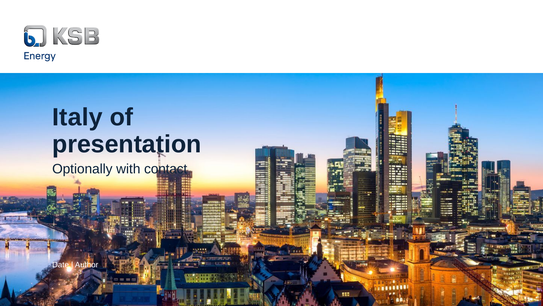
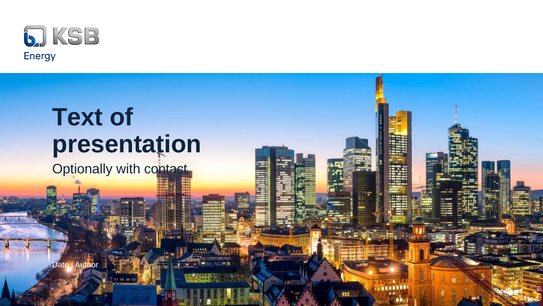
Italy: Italy -> Text (78, 117)
